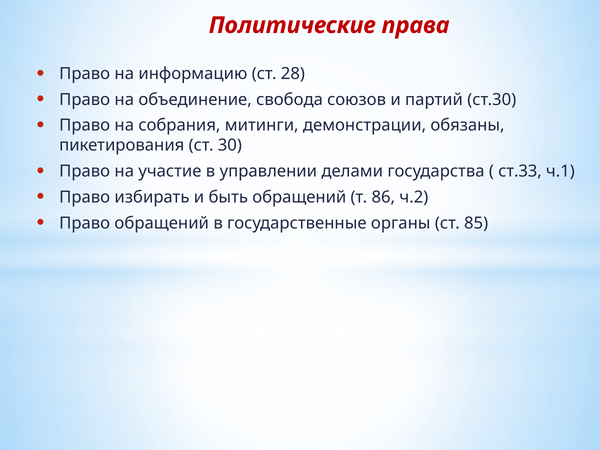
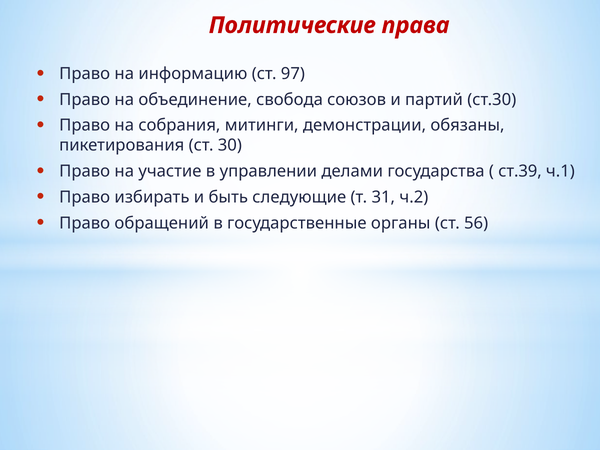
28: 28 -> 97 (293, 74)
ст.33: ст.33 -> ст.39 (520, 171)
быть обращений: обращений -> следующие (299, 197)
86: 86 -> 31 (383, 197)
85: 85 -> 56 (476, 223)
